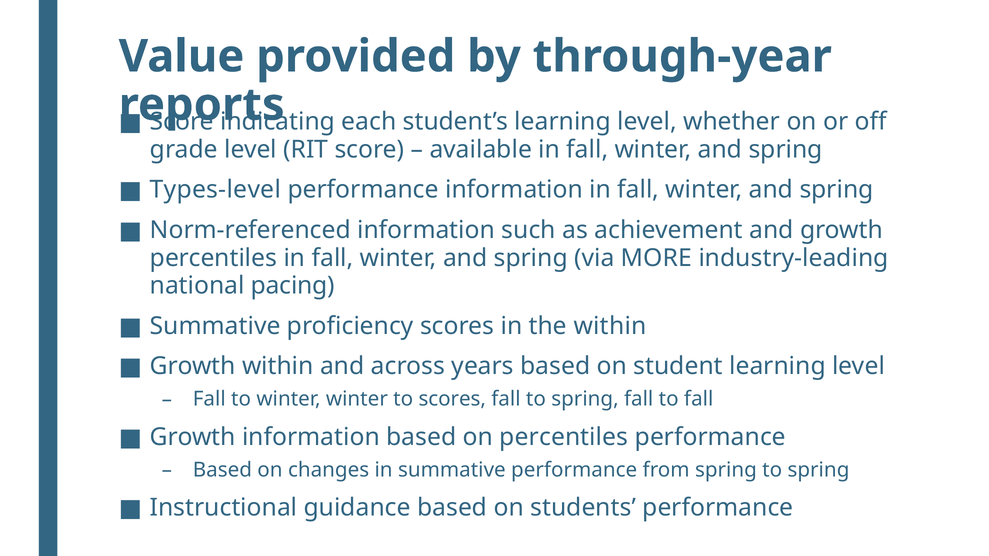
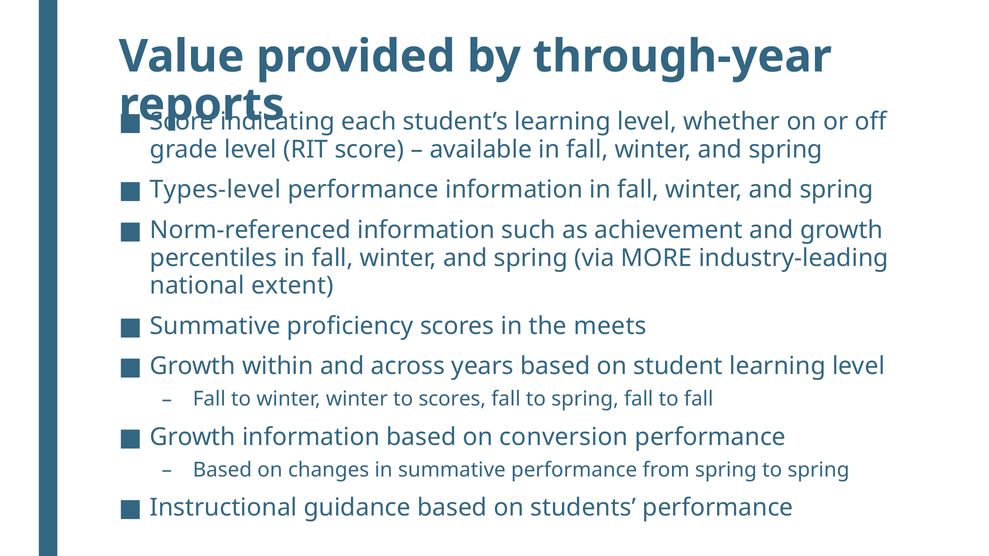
pacing: pacing -> extent (292, 286)
the within: within -> meets (610, 326)
on percentiles: percentiles -> conversion (564, 437)
